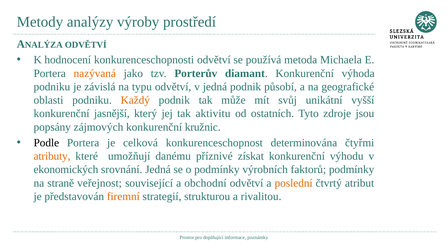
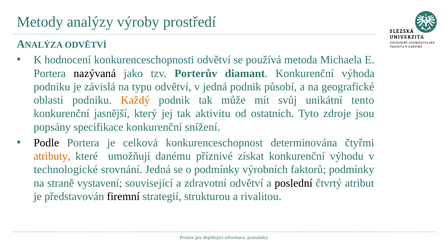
nazývaná colour: orange -> black (95, 73)
vyšší: vyšší -> tento (363, 100)
zájmových: zájmových -> specifikace (99, 127)
kružnic: kružnic -> snížení (203, 127)
ekonomických: ekonomických -> technologické (66, 170)
veřejnost: veřejnost -> vystavení (100, 183)
obchodní: obchodní -> zdravotní (205, 183)
poslední colour: orange -> black (294, 183)
firemní colour: orange -> black (123, 197)
